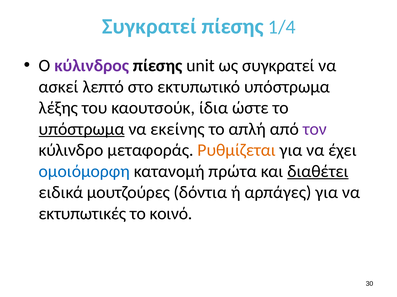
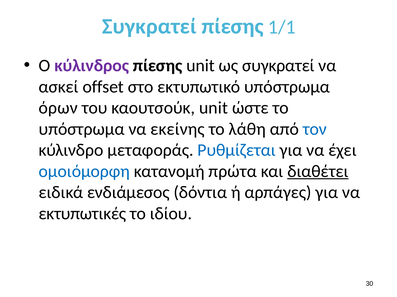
1/4: 1/4 -> 1/1 (282, 27)
λεπτό: λεπτό -> offset (103, 87)
λέξης: λέξης -> όρων (58, 108)
καουτσούκ ίδια: ίδια -> unit (213, 108)
υπόστρωμα underline: present -> none (82, 129)
απλή: απλή -> λάθη (247, 129)
τον colour: purple -> blue (315, 129)
Ρυθμίζεται colour: orange -> blue (237, 150)
μουτζούρες: μουτζούρες -> ενδιάμεσος (128, 193)
κοινό: κοινό -> ιδίου (171, 214)
